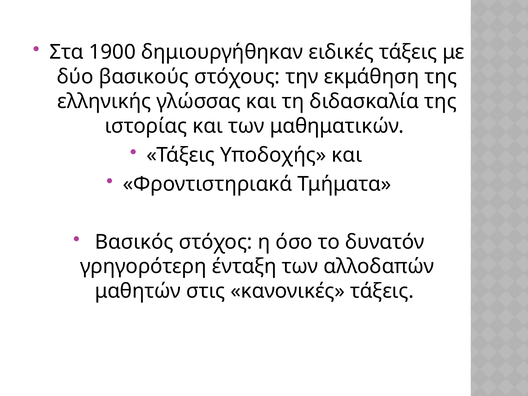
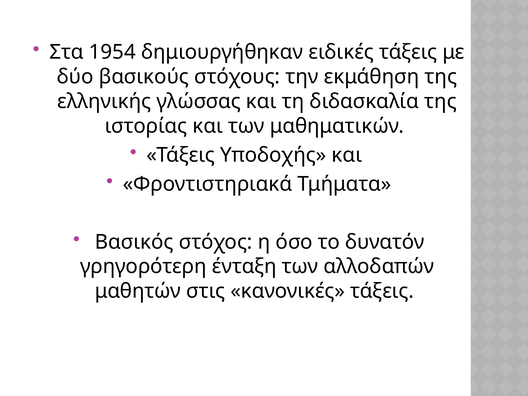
1900: 1900 -> 1954 (112, 52)
